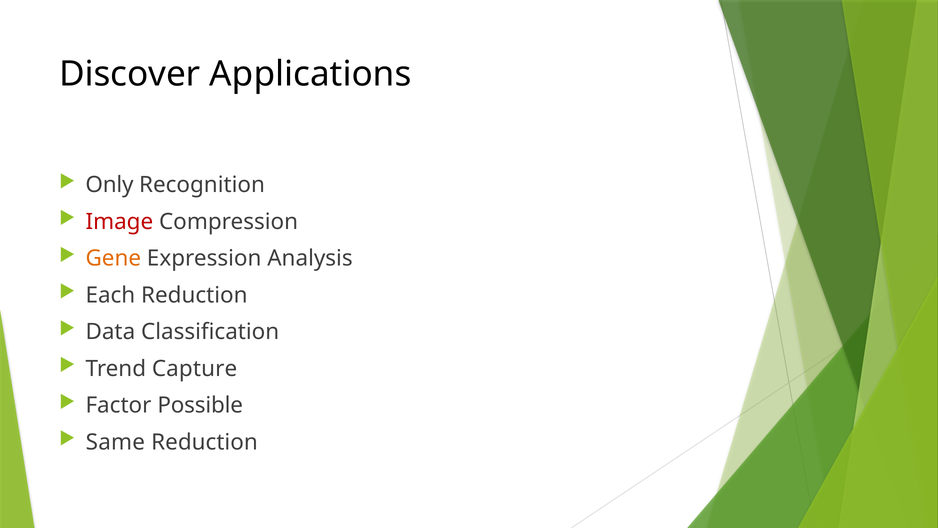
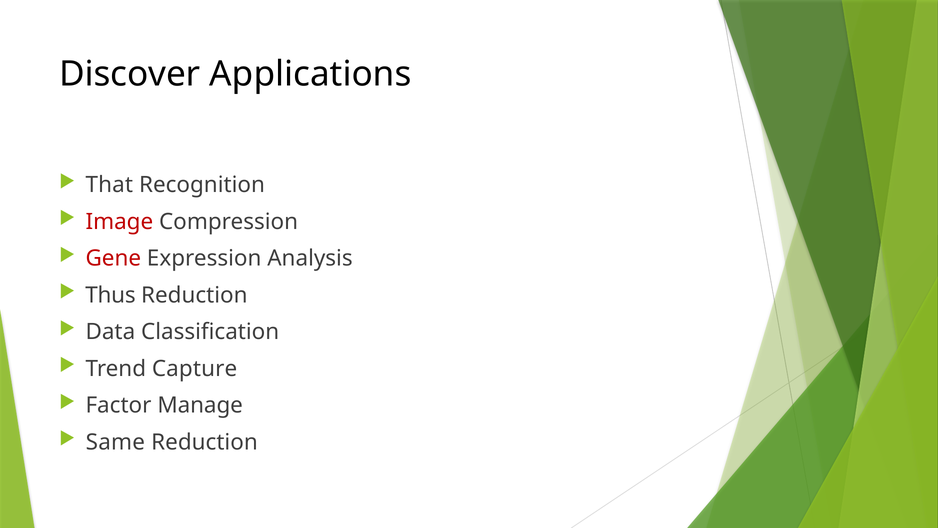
Only: Only -> That (109, 185)
Gene colour: orange -> red (113, 258)
Each: Each -> Thus (110, 295)
Possible: Possible -> Manage (200, 405)
